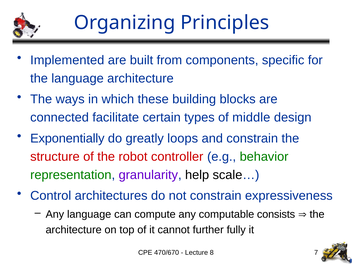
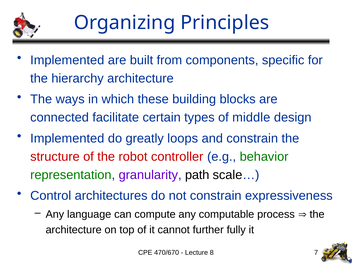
the language: language -> hierarchy (78, 78)
Exponentially: Exponentially -> Implemented (67, 138)
help: help -> path (197, 175)
consists: consists -> process (276, 214)
